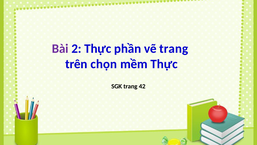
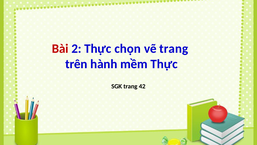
Bài colour: purple -> red (60, 48)
phần: phần -> chọn (128, 48)
chọn: chọn -> hành (104, 64)
